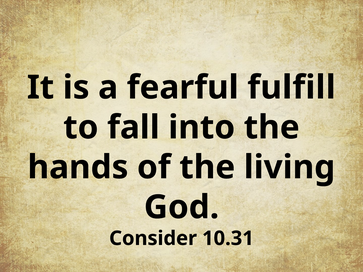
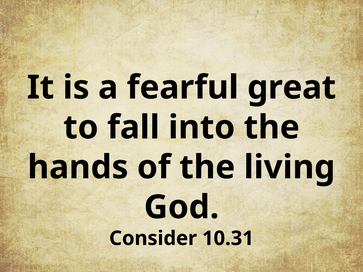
fulfill: fulfill -> great (292, 88)
